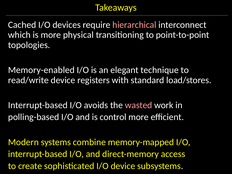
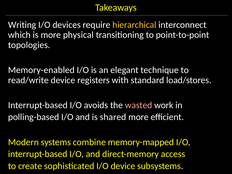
Cached: Cached -> Writing (22, 25)
hierarchical colour: pink -> yellow (134, 25)
control: control -> shared (113, 117)
